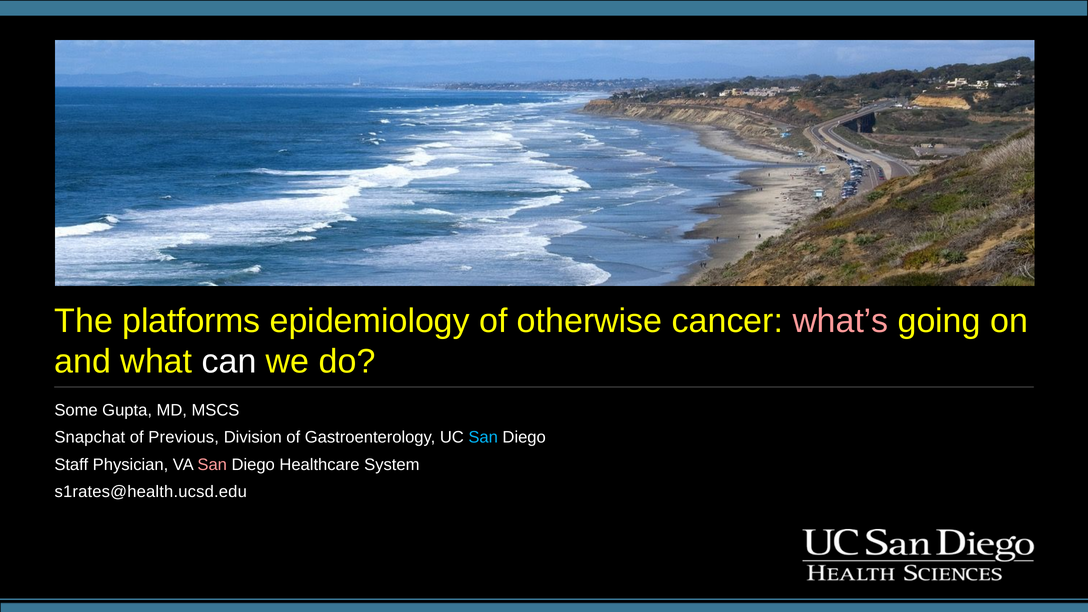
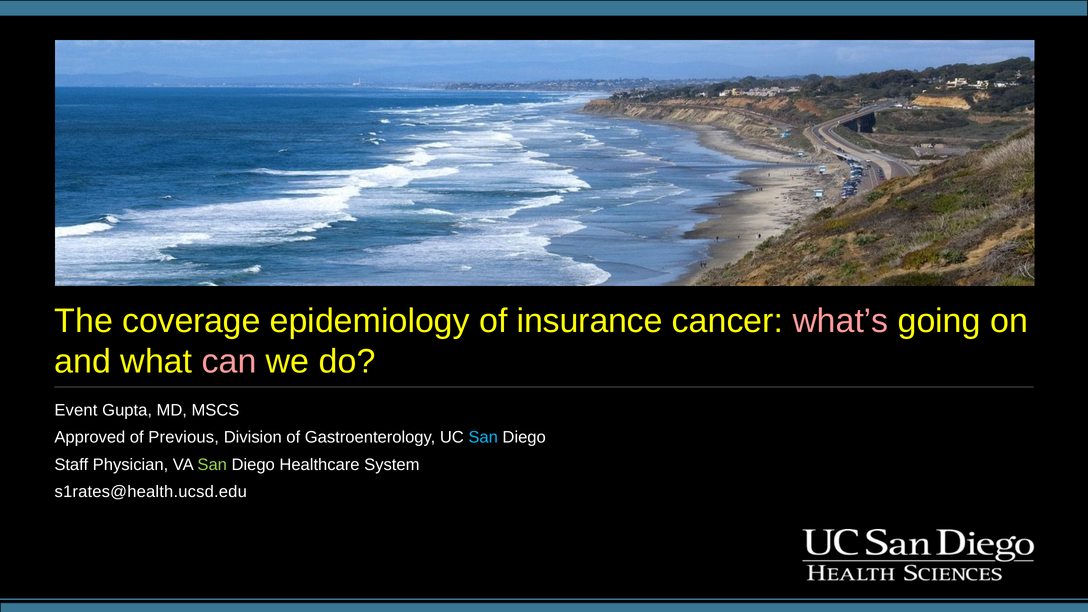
platforms: platforms -> coverage (191, 321)
otherwise: otherwise -> insurance (590, 321)
can colour: white -> pink (229, 362)
Some: Some -> Event (76, 410)
Snapchat: Snapchat -> Approved (90, 437)
San colour: pink -> light green (212, 465)
